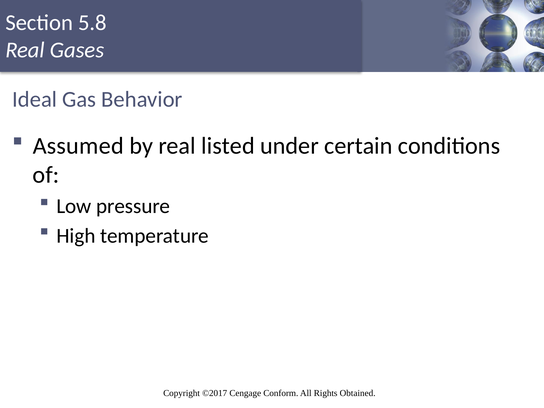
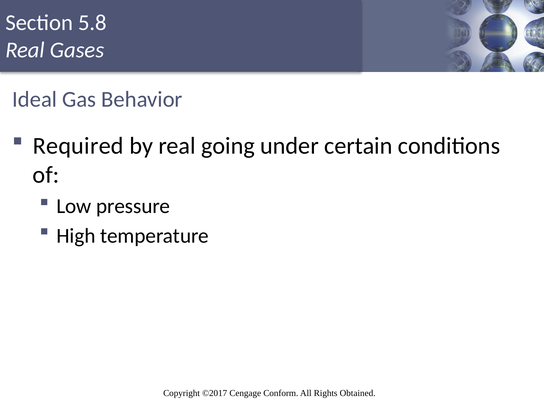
Assumed: Assumed -> Required (78, 146)
listed: listed -> going (228, 146)
